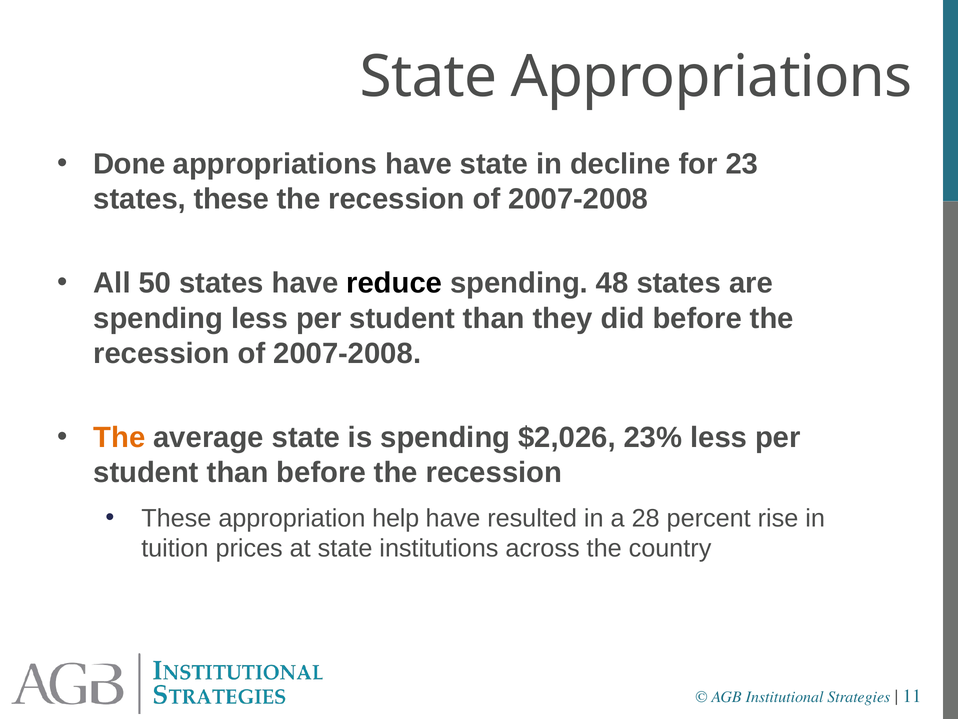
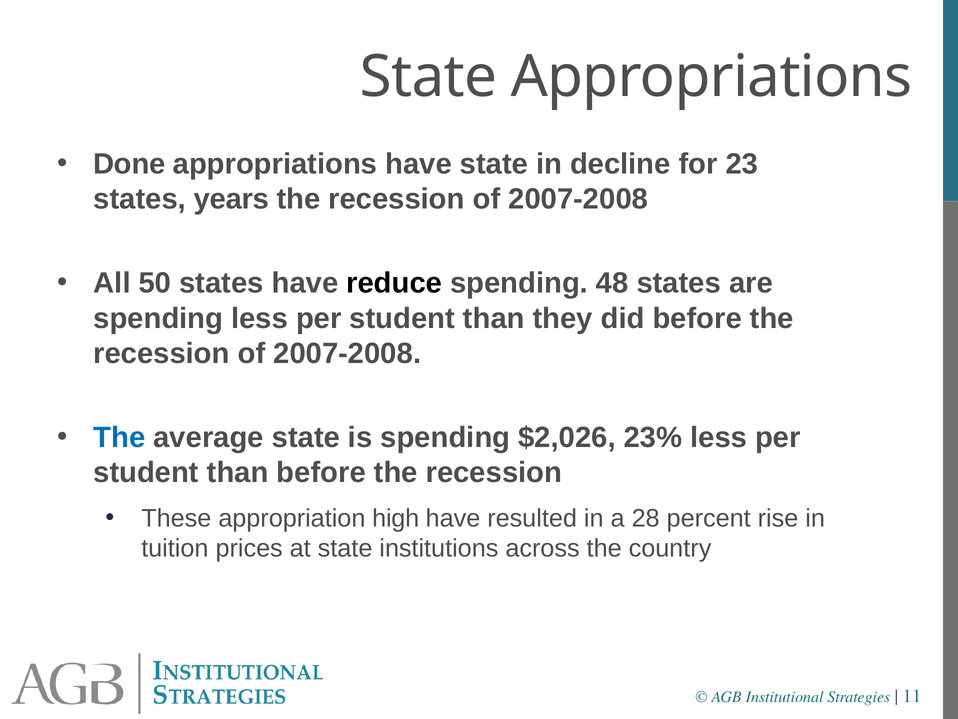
states these: these -> years (231, 199)
The colour: orange -> blue (119, 437)
help: help -> high (396, 518)
